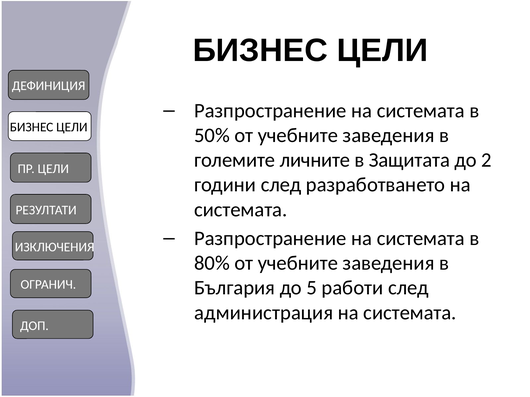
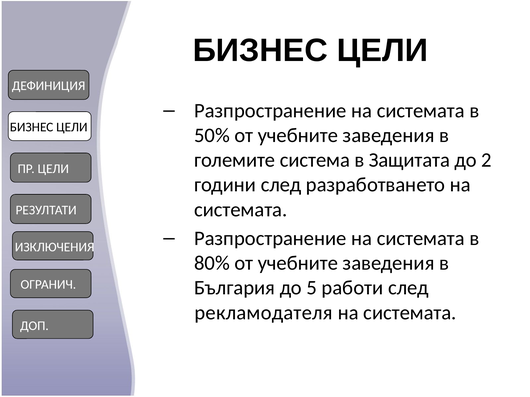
личните: личните -> система (315, 160)
администрация: администрация -> рекламодателя (264, 313)
